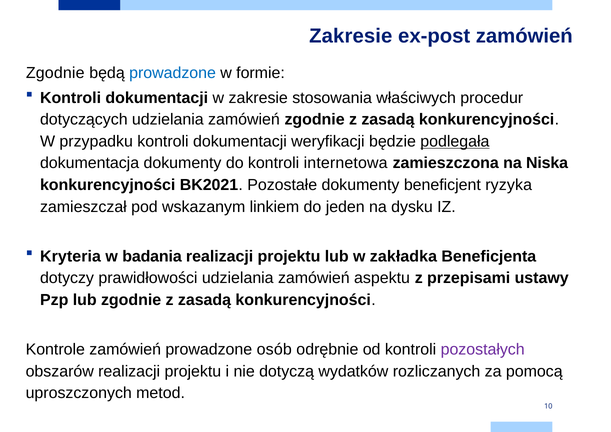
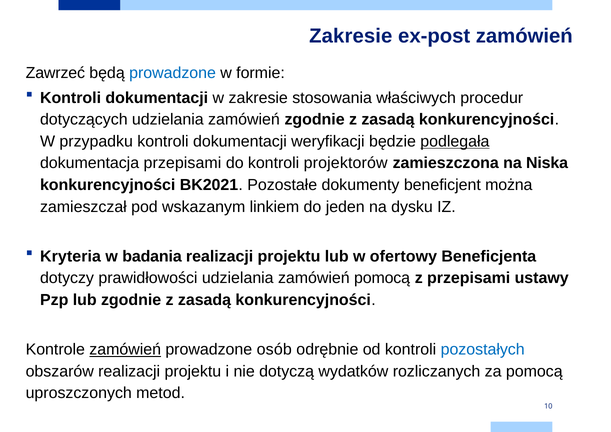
Zgodnie: Zgodnie -> Zawrzeć (55, 73)
dokumentacja dokumenty: dokumenty -> przepisami (182, 163)
internetowa: internetowa -> projektorów (346, 163)
ryzyka: ryzyka -> można (509, 185)
zakładka: zakładka -> ofertowy (403, 256)
zamówień aspektu: aspektu -> pomocą (382, 278)
zamówień underline: none -> present (125, 349)
pozostałych colour: purple -> blue (483, 349)
